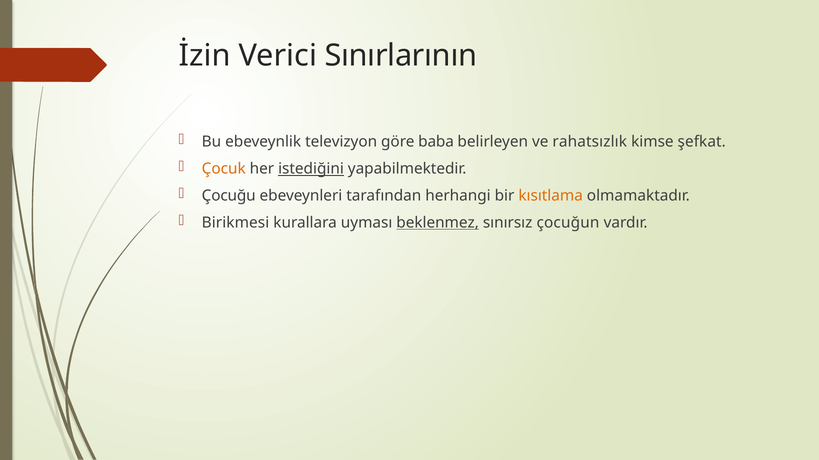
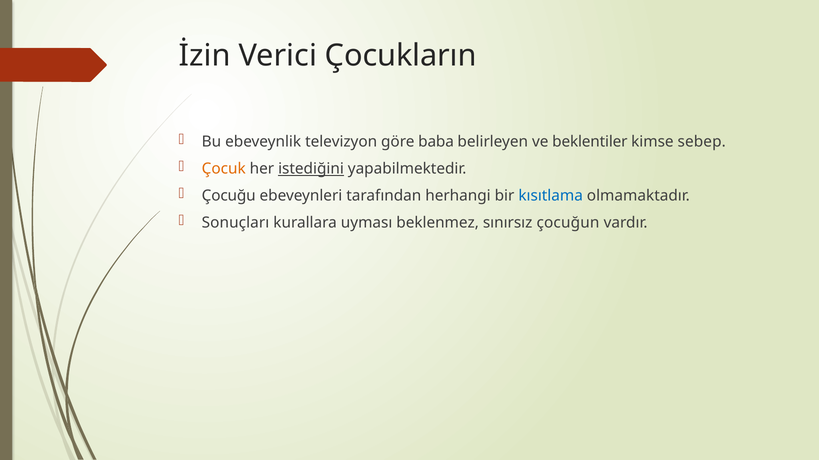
Sınırlarının: Sınırlarının -> Çocukların (401, 56)
rahatsızlık: rahatsızlık -> beklentiler (590, 142)
şefkat: şefkat -> sebep (702, 142)
kısıtlama colour: orange -> blue (551, 196)
Birikmesi: Birikmesi -> Sonuçları (235, 223)
beklenmez underline: present -> none (438, 223)
